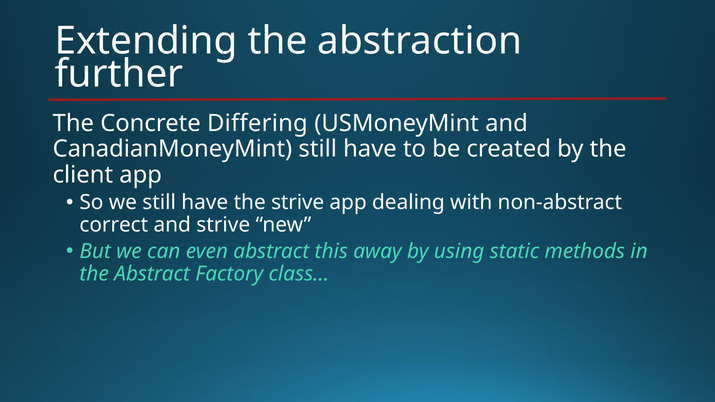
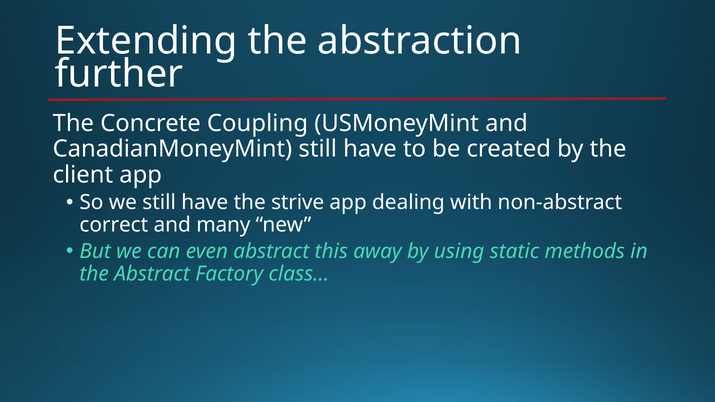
Differing: Differing -> Coupling (258, 123)
and strive: strive -> many (223, 225)
